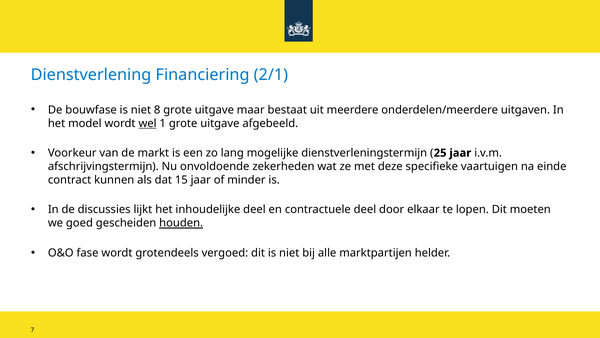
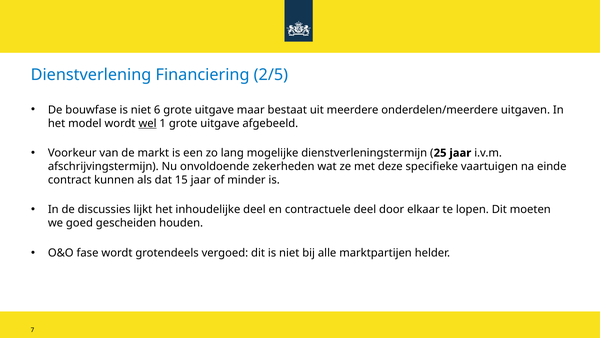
2/1: 2/1 -> 2/5 (271, 75)
8: 8 -> 6 (157, 110)
houden underline: present -> none (181, 223)
